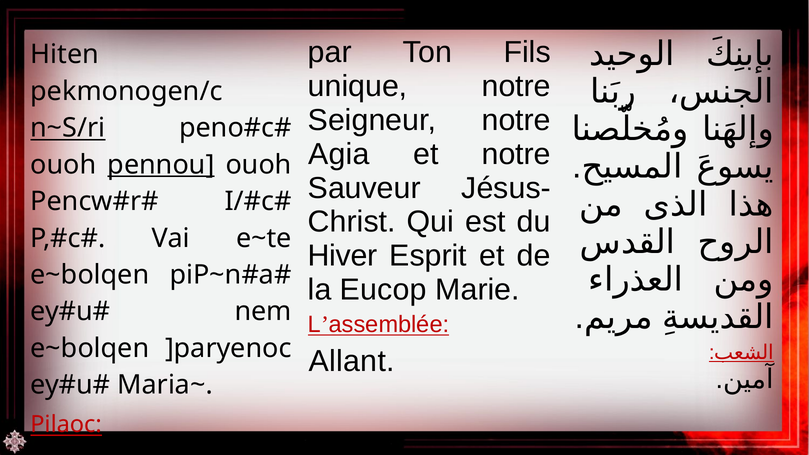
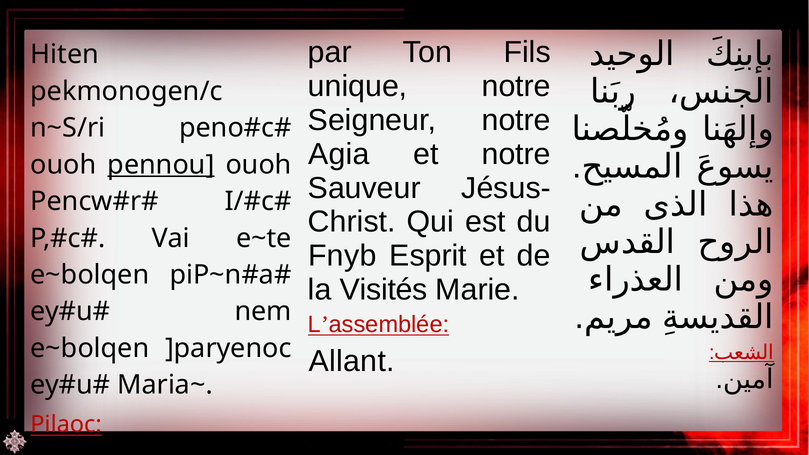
n~S/ri underline: present -> none (68, 128)
Hiver: Hiver -> Fnyb (342, 256)
Eucop: Eucop -> Visités (384, 290)
